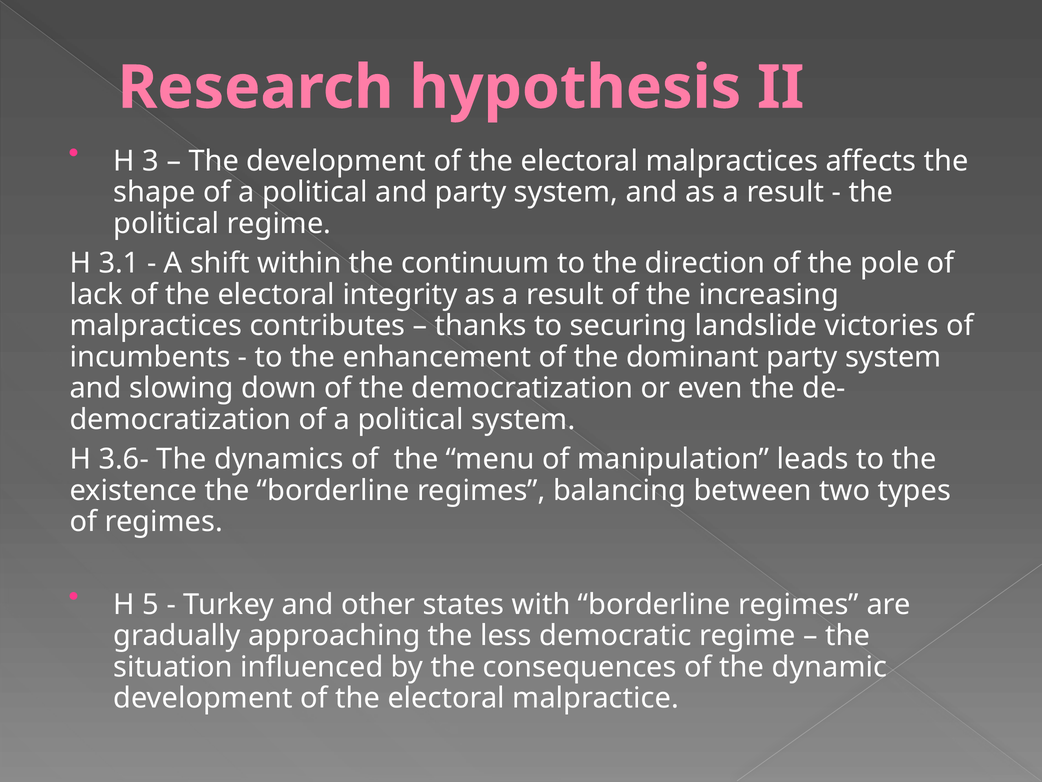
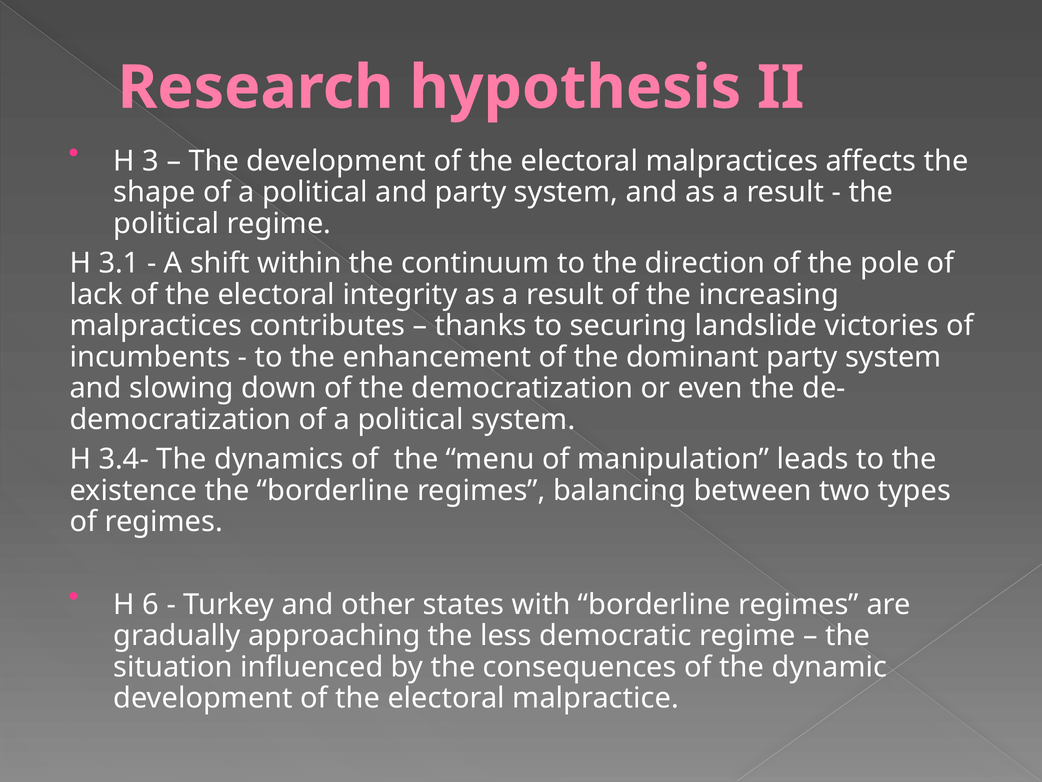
3.6-: 3.6- -> 3.4- (124, 459)
5: 5 -> 6 (151, 604)
